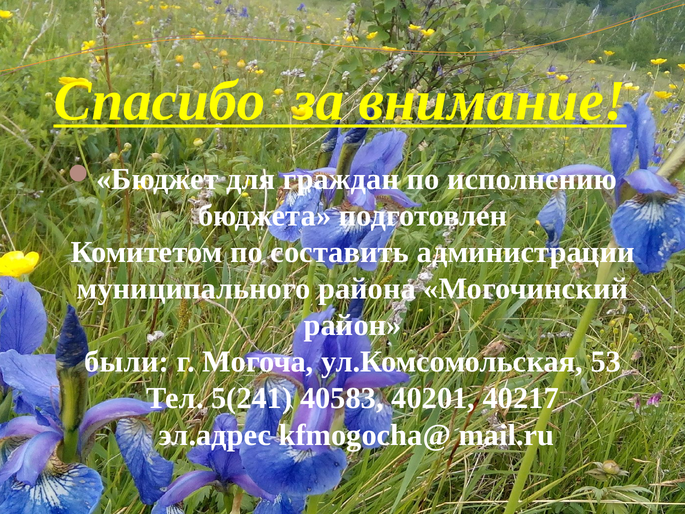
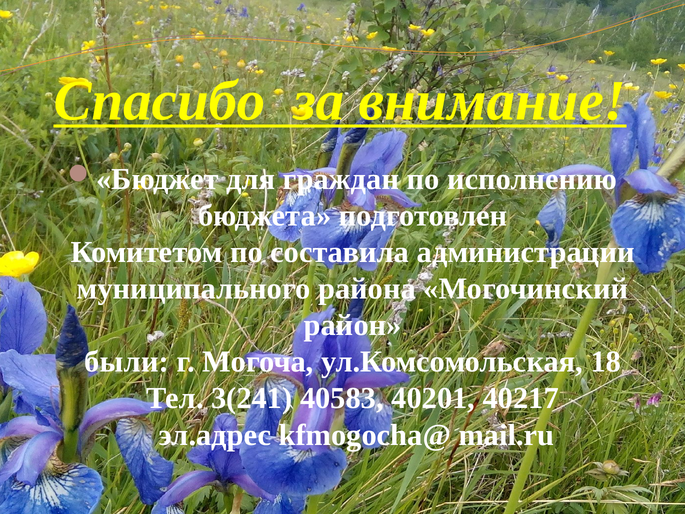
составить: составить -> составила (340, 252)
53: 53 -> 18 (606, 362)
5(241: 5(241 -> 3(241 (252, 398)
